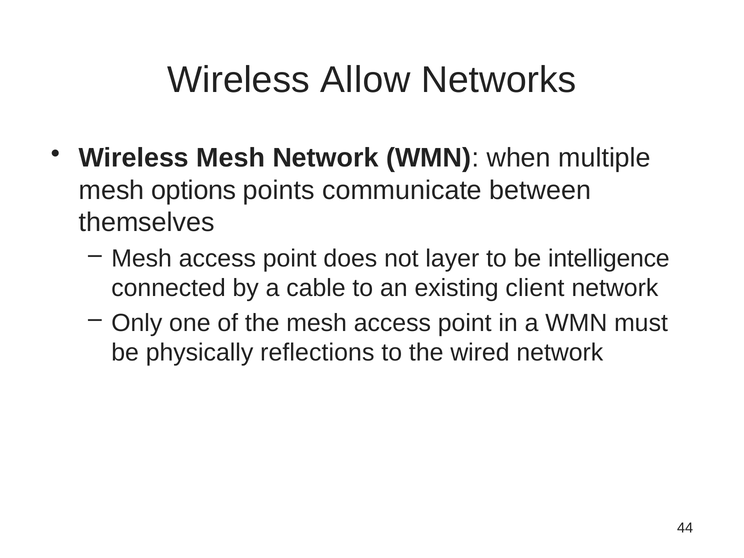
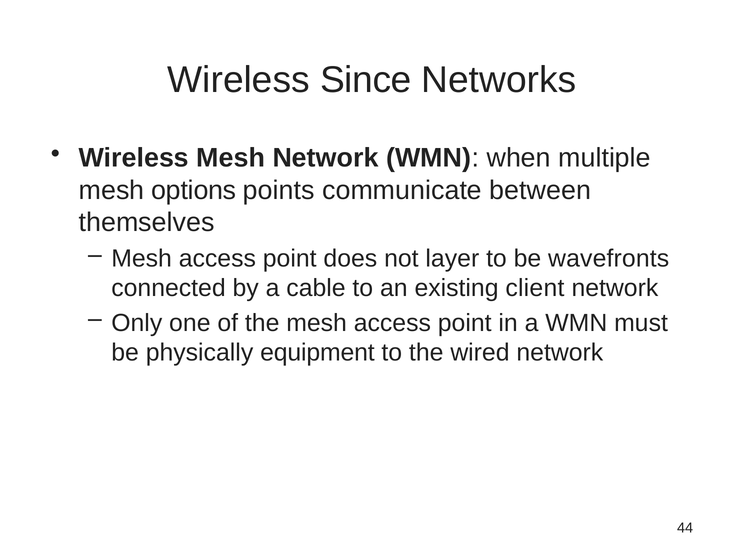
Allow: Allow -> Since (366, 80)
intelligence: intelligence -> wavefronts (609, 258)
reflections: reflections -> equipment (317, 353)
